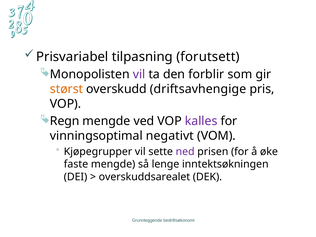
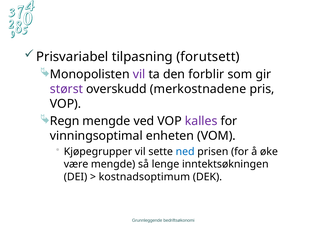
størst colour: orange -> purple (67, 89)
driftsavhengige: driftsavhengige -> merkostnadene (198, 89)
negativt: negativt -> enheten (170, 136)
ned colour: purple -> blue (185, 152)
faste: faste -> være (76, 164)
overskuddsarealet: overskuddsarealet -> kostnadsoptimum (144, 177)
